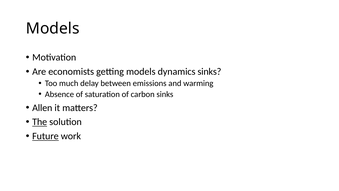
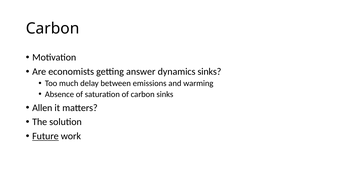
Models: Models -> Carbon (53, 28)
getting models: models -> answer (141, 72)
The underline: present -> none (40, 122)
